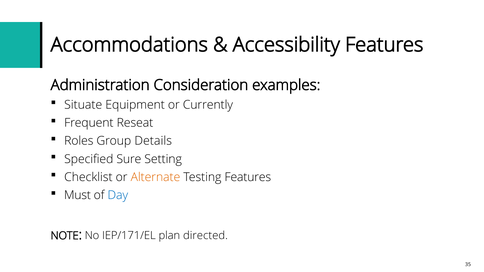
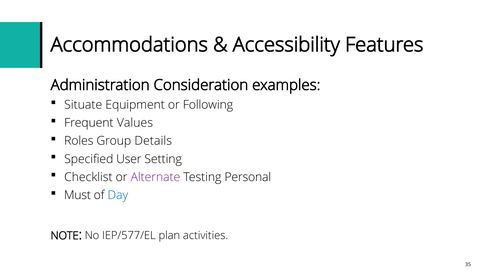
Currently: Currently -> Following (208, 105)
Reseat: Reseat -> Values (135, 123)
Sure: Sure -> User (129, 159)
Alternate colour: orange -> purple (155, 177)
Testing Features: Features -> Personal (248, 177)
IEP/171/EL: IEP/171/EL -> IEP/577/EL (129, 236)
directed: directed -> activities (206, 236)
